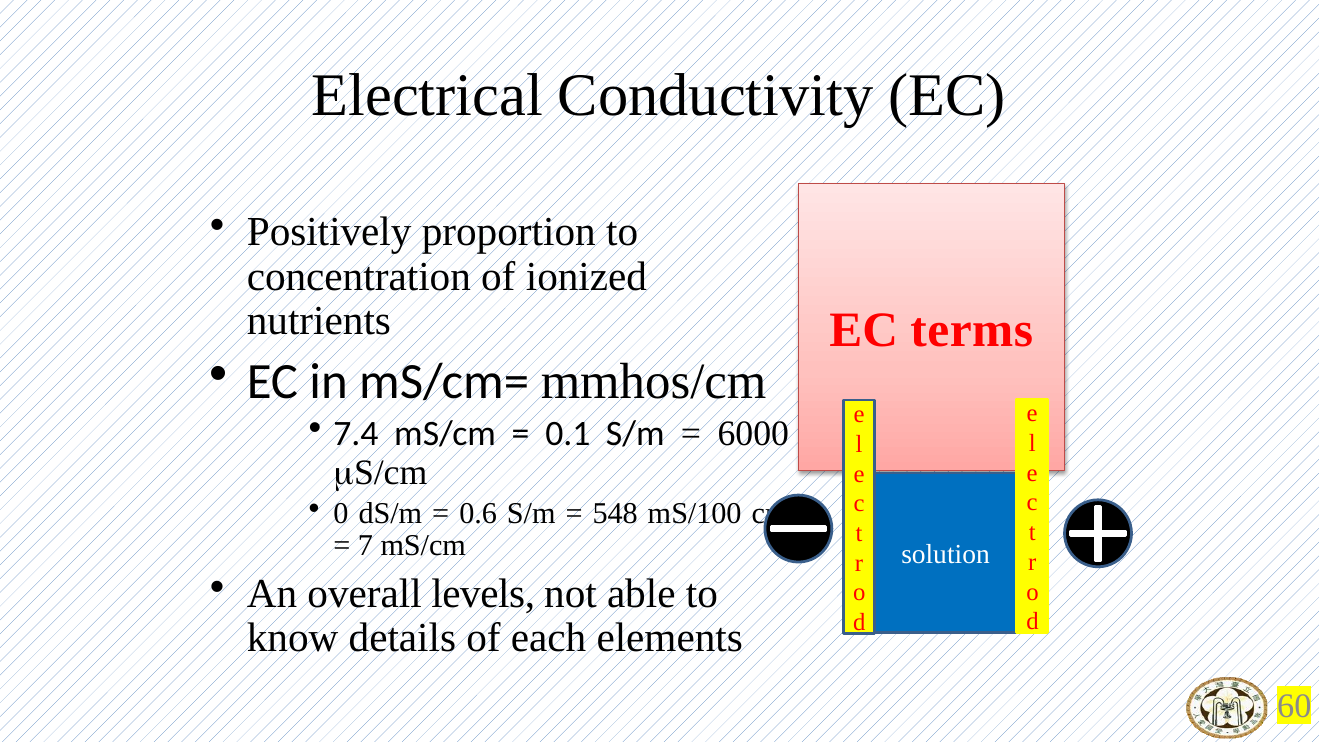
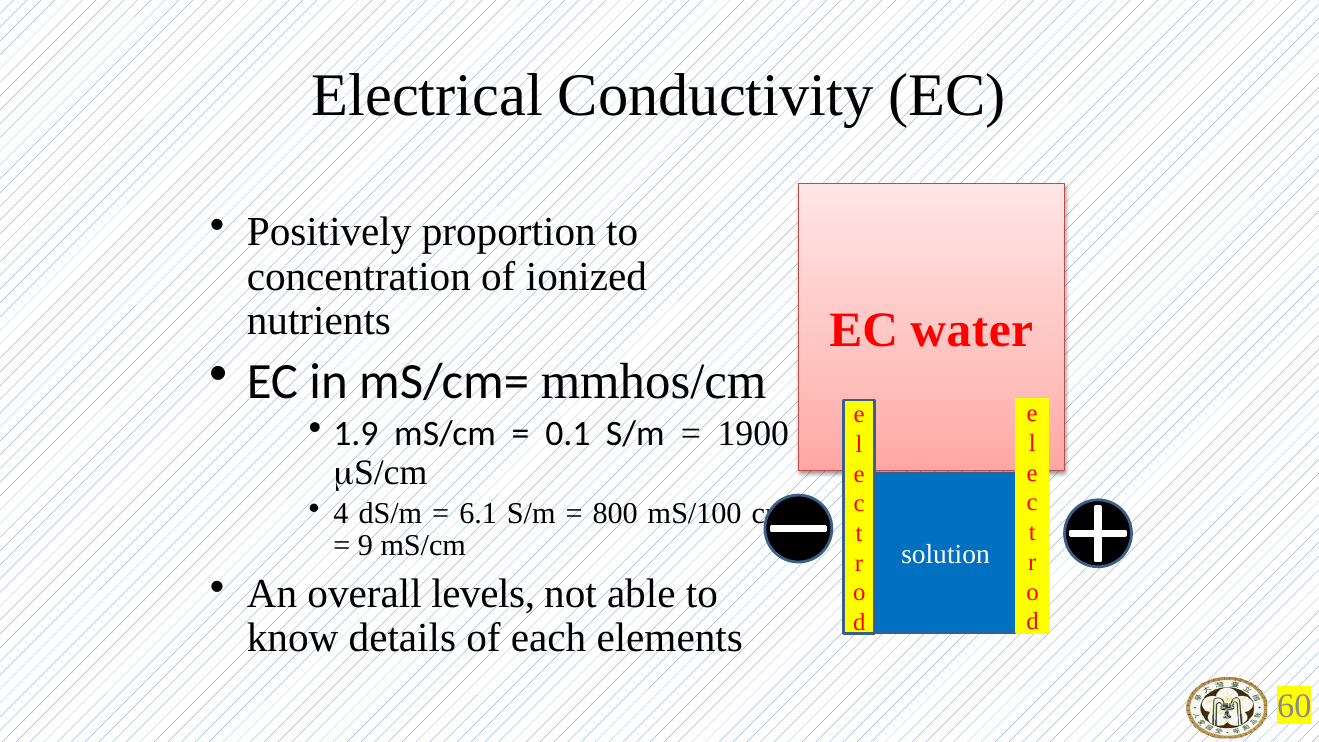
terms: terms -> water (972, 330)
7.4: 7.4 -> 1.9 (356, 434)
6000: 6000 -> 1900 (753, 434)
0: 0 -> 4 (341, 513)
0.6: 0.6 -> 6.1 (478, 513)
548: 548 -> 800 (615, 513)
7: 7 -> 9 (365, 546)
